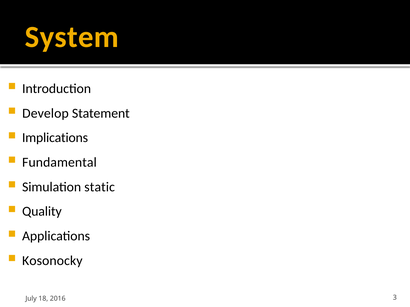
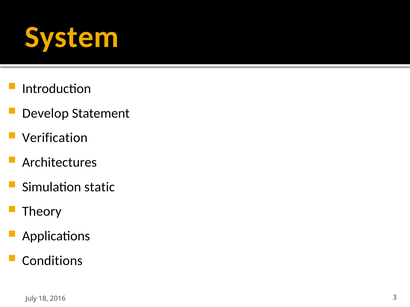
Implications: Implications -> Verification (55, 138)
Fundamental: Fundamental -> Architectures (59, 163)
Quality: Quality -> Theory (42, 212)
Kosonocky: Kosonocky -> Conditions (52, 261)
